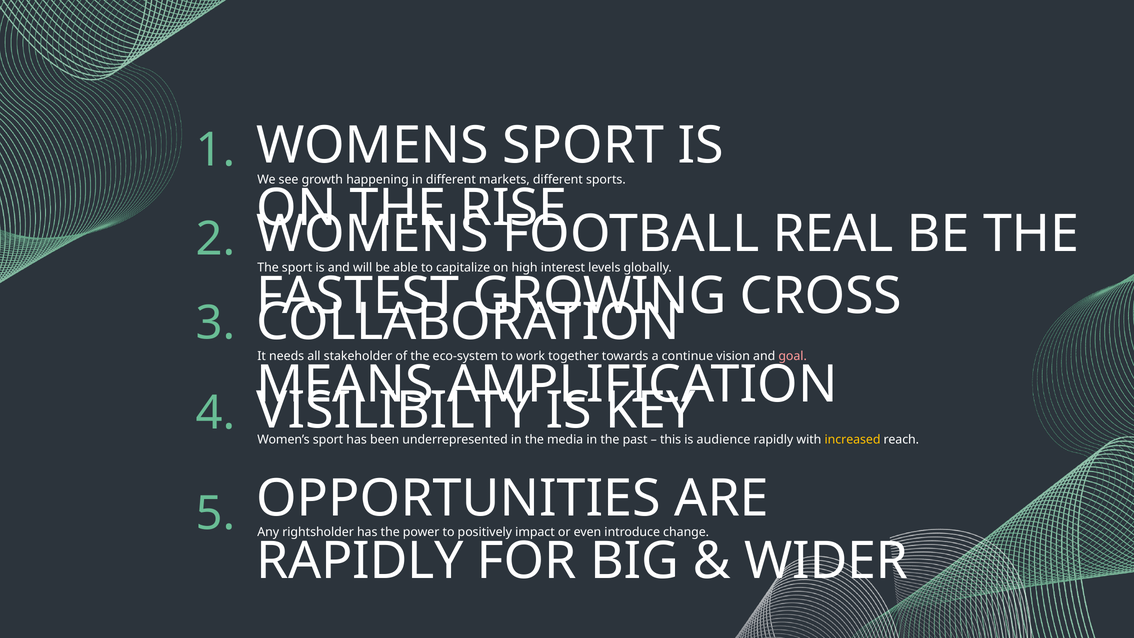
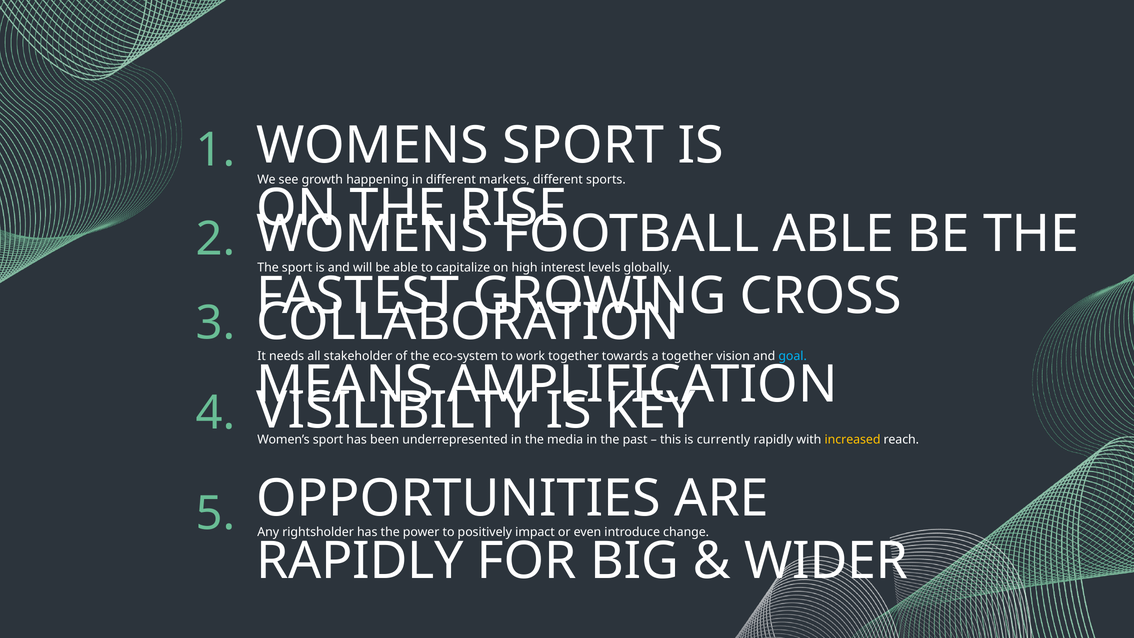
REAL: REAL -> ABLE (833, 234)
continue: continue -> together (687, 356)
goal colour: pink -> light blue (793, 356)
audience: audience -> currently (723, 439)
